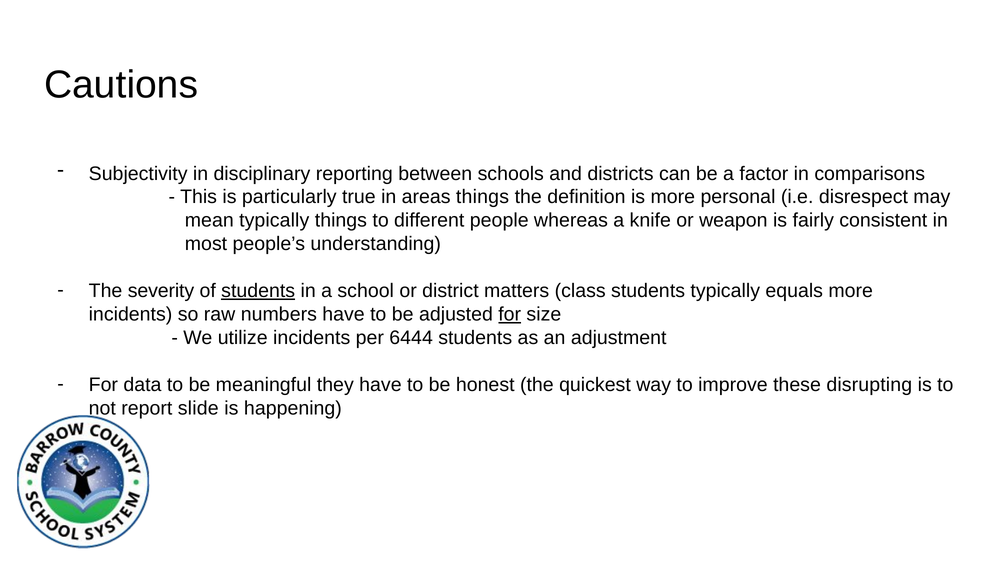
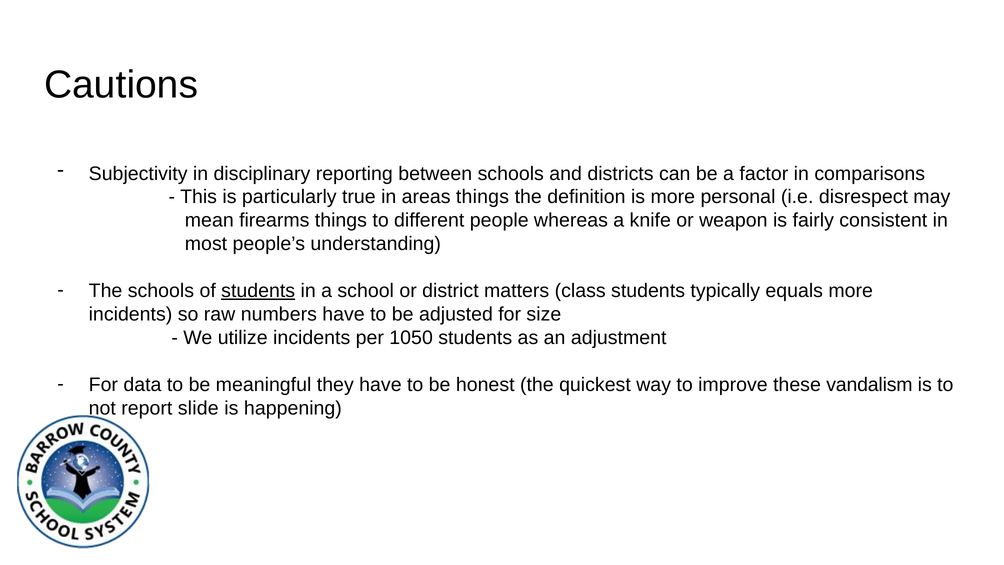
mean typically: typically -> firearms (274, 220)
The severity: severity -> schools (161, 291)
for underline: present -> none (510, 314)
6444: 6444 -> 1050 (411, 338)
disrupting: disrupting -> vandalism (869, 384)
